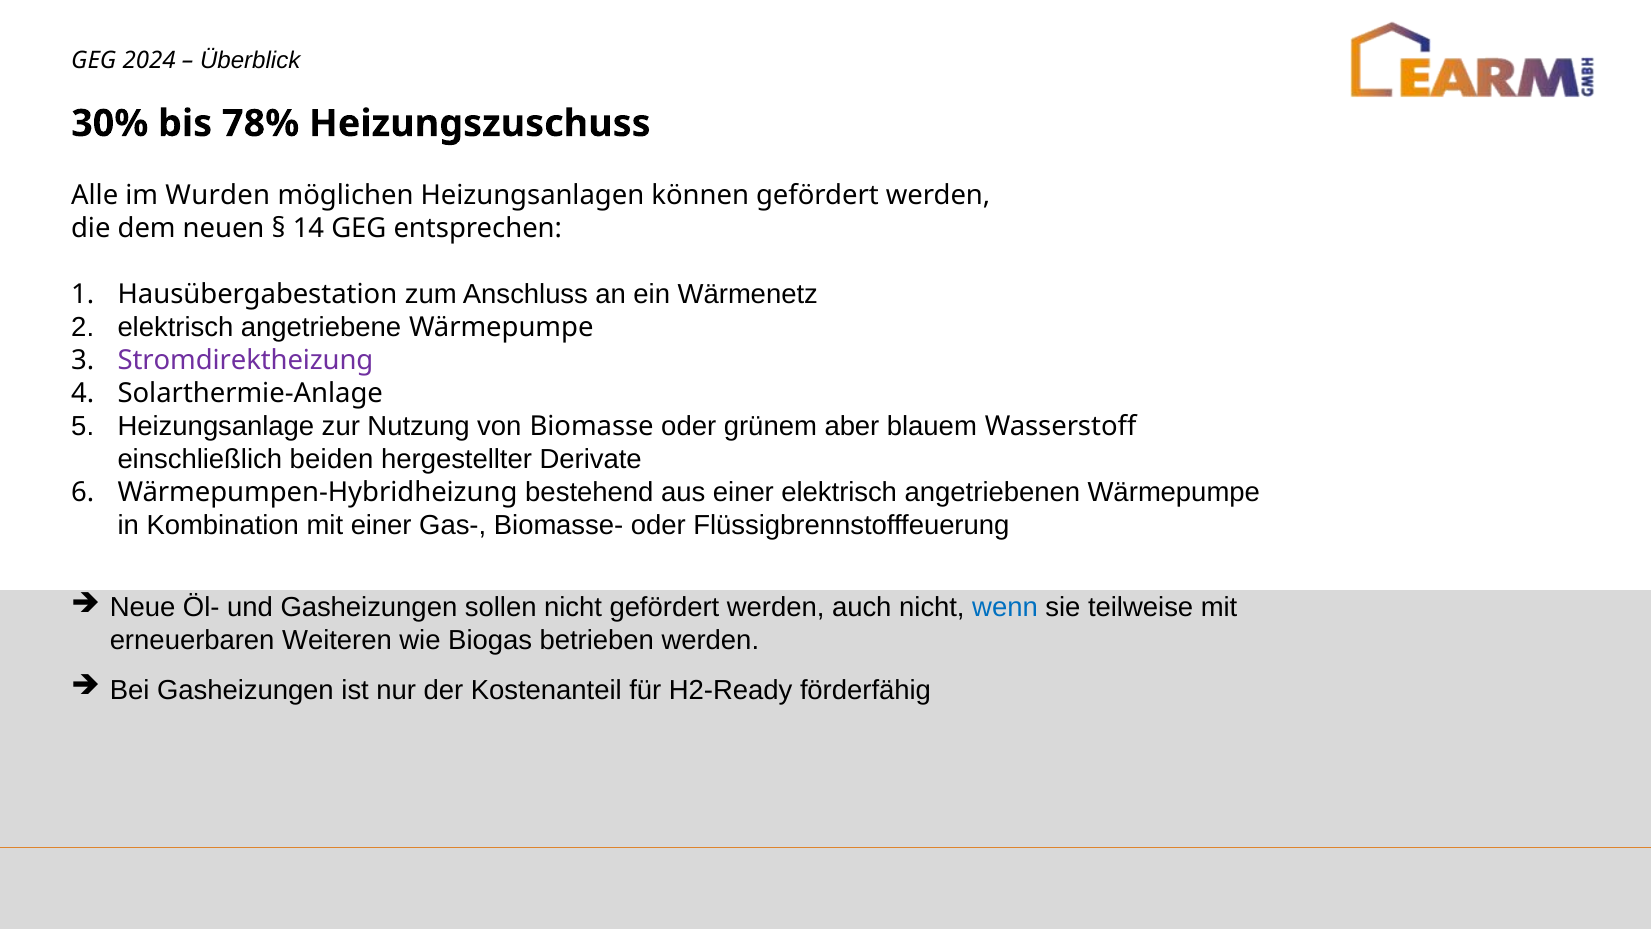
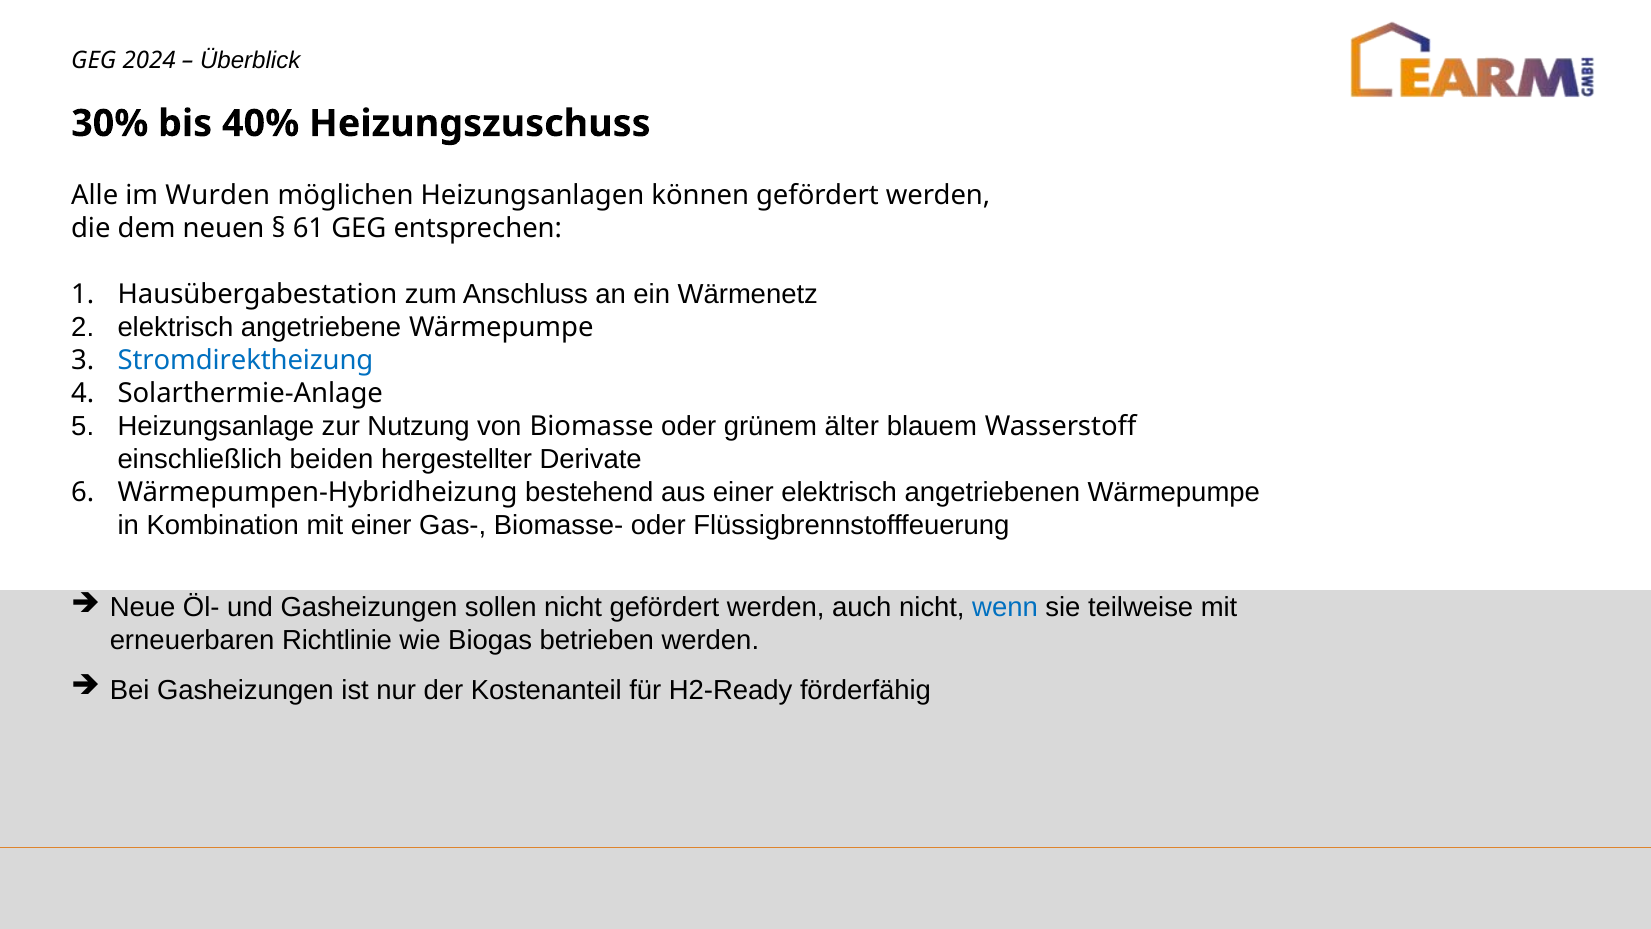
78%: 78% -> 40% (261, 124)
14: 14 -> 61 (308, 228)
Stromdirektheizung colour: purple -> blue (246, 360)
aber: aber -> älter (852, 426)
Weiteren: Weiteren -> Richtlinie (337, 641)
